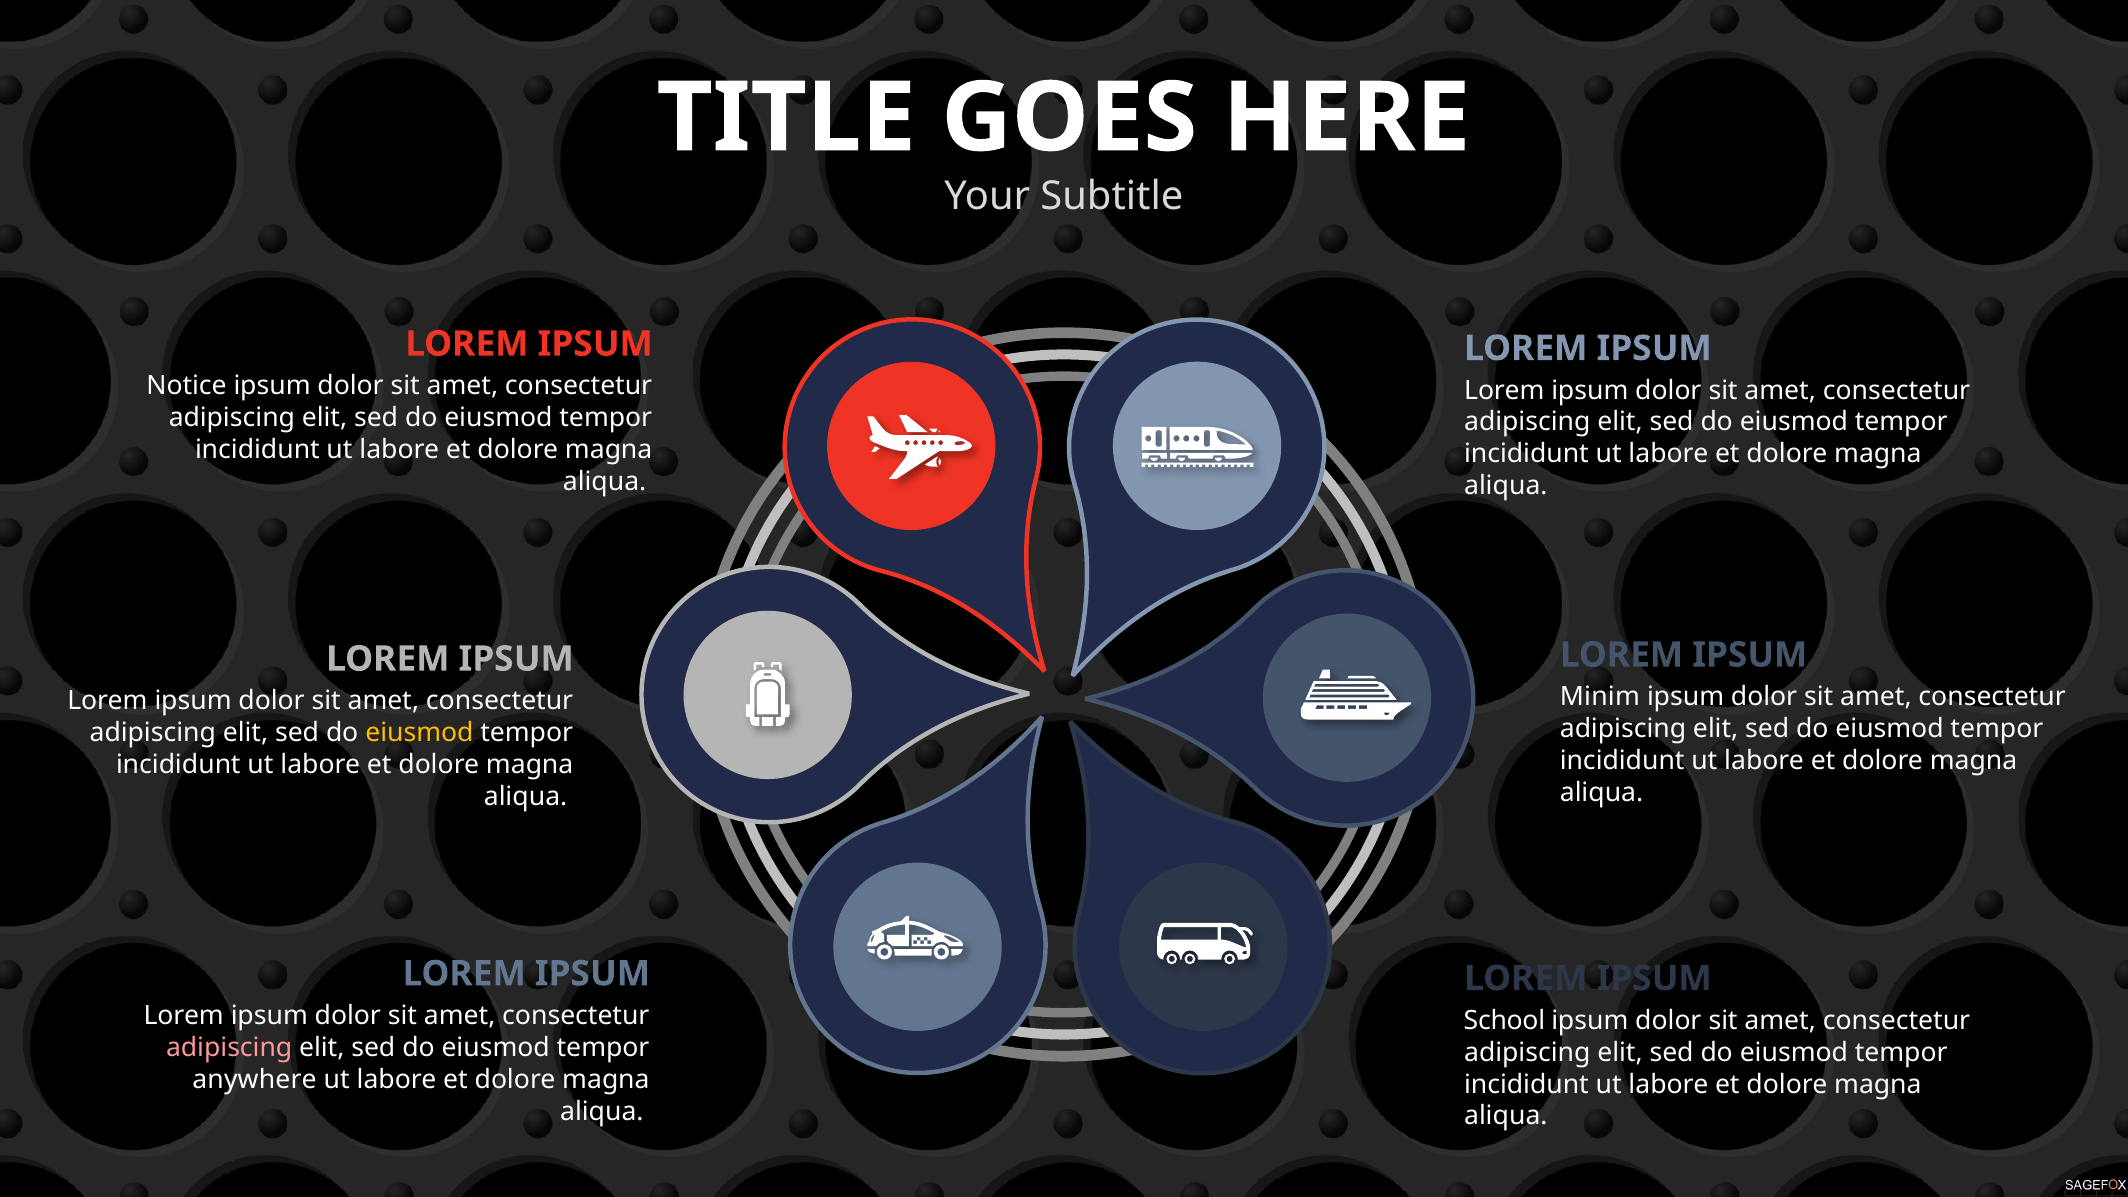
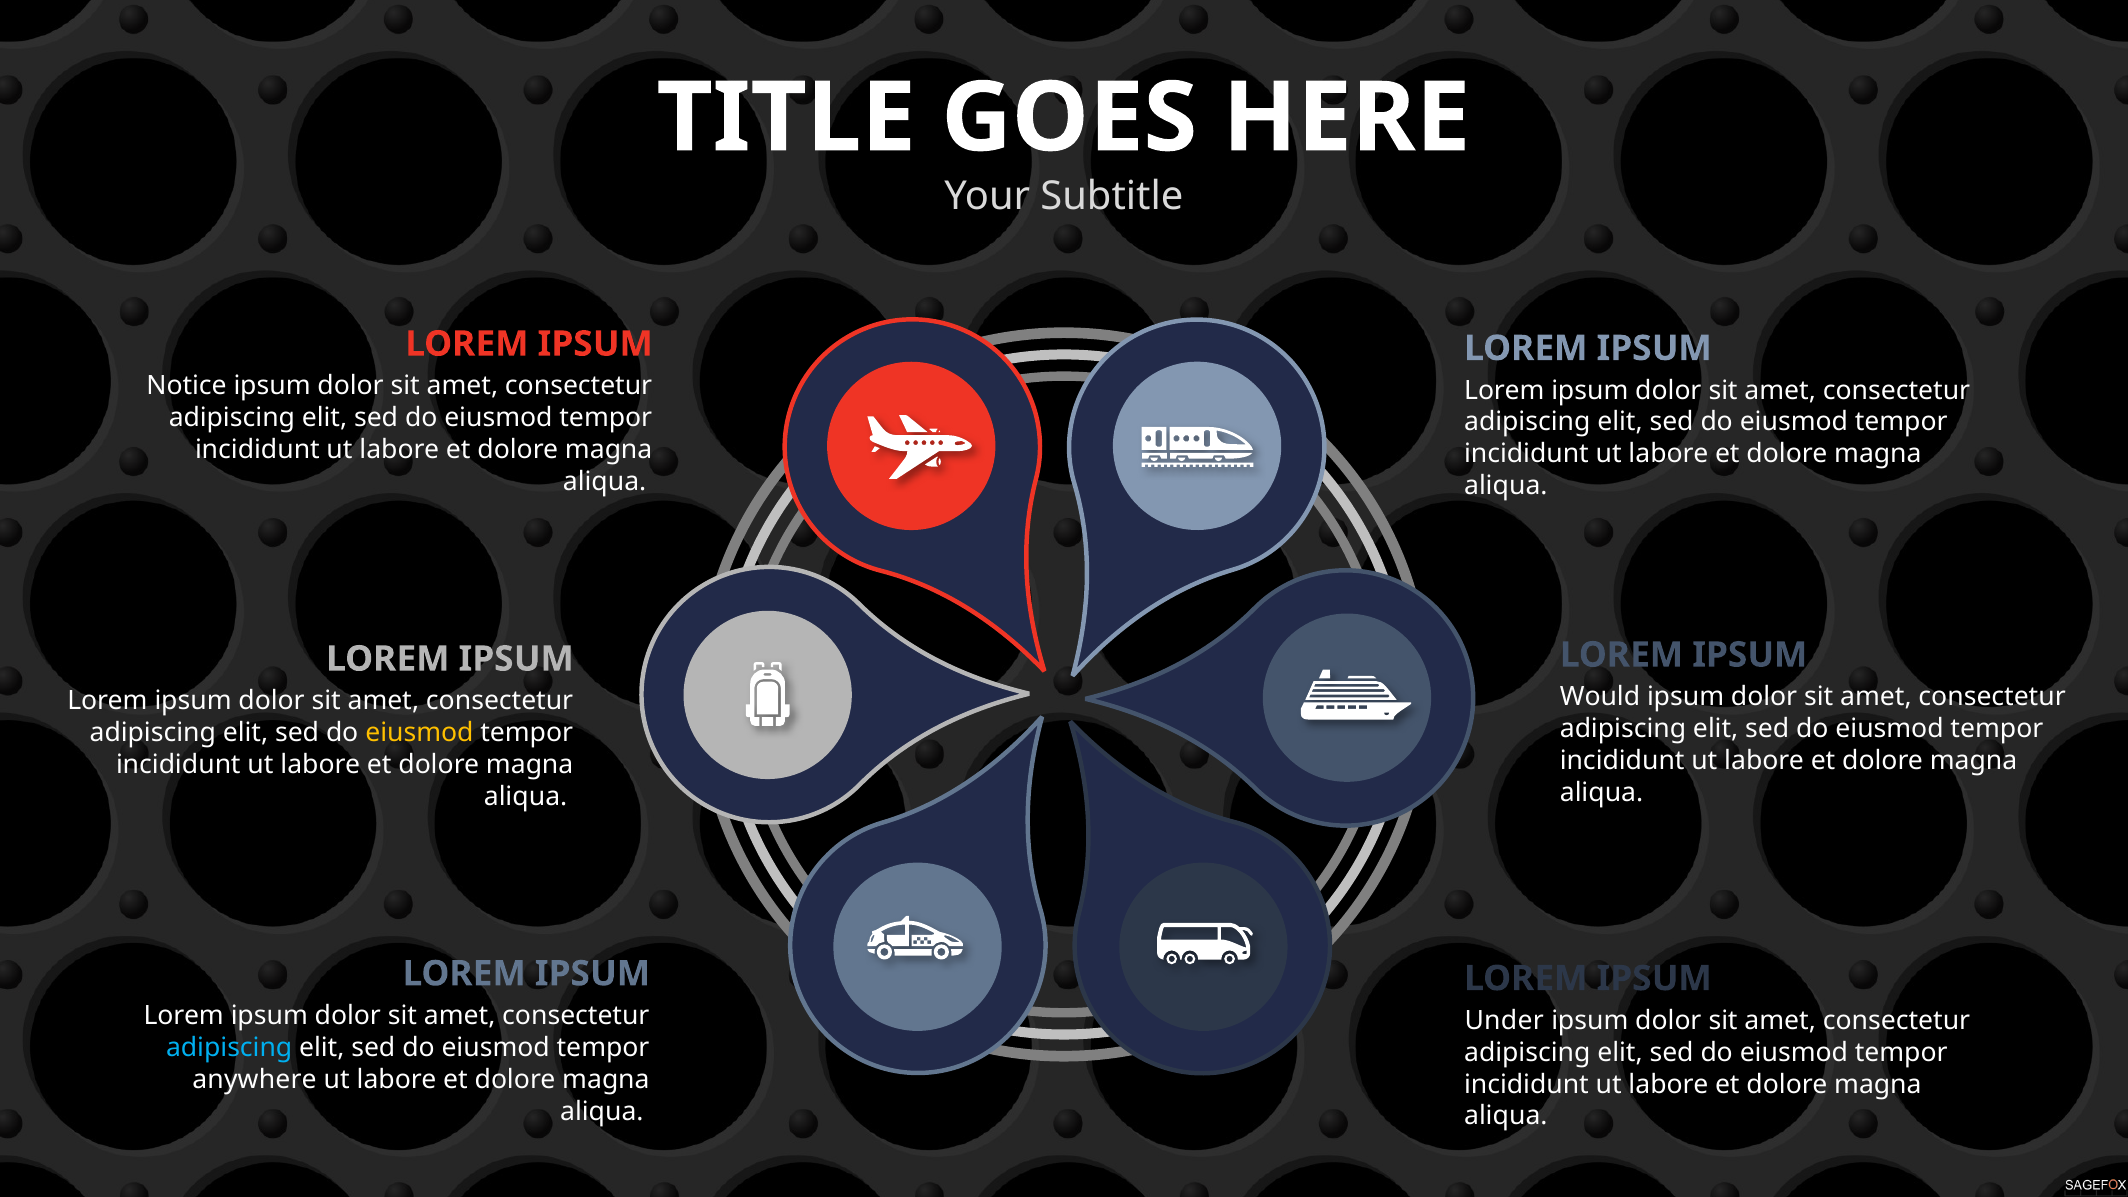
Minim: Minim -> Would (1600, 697)
School: School -> Under (1504, 1020)
adipiscing colour: pink -> light blue (229, 1048)
